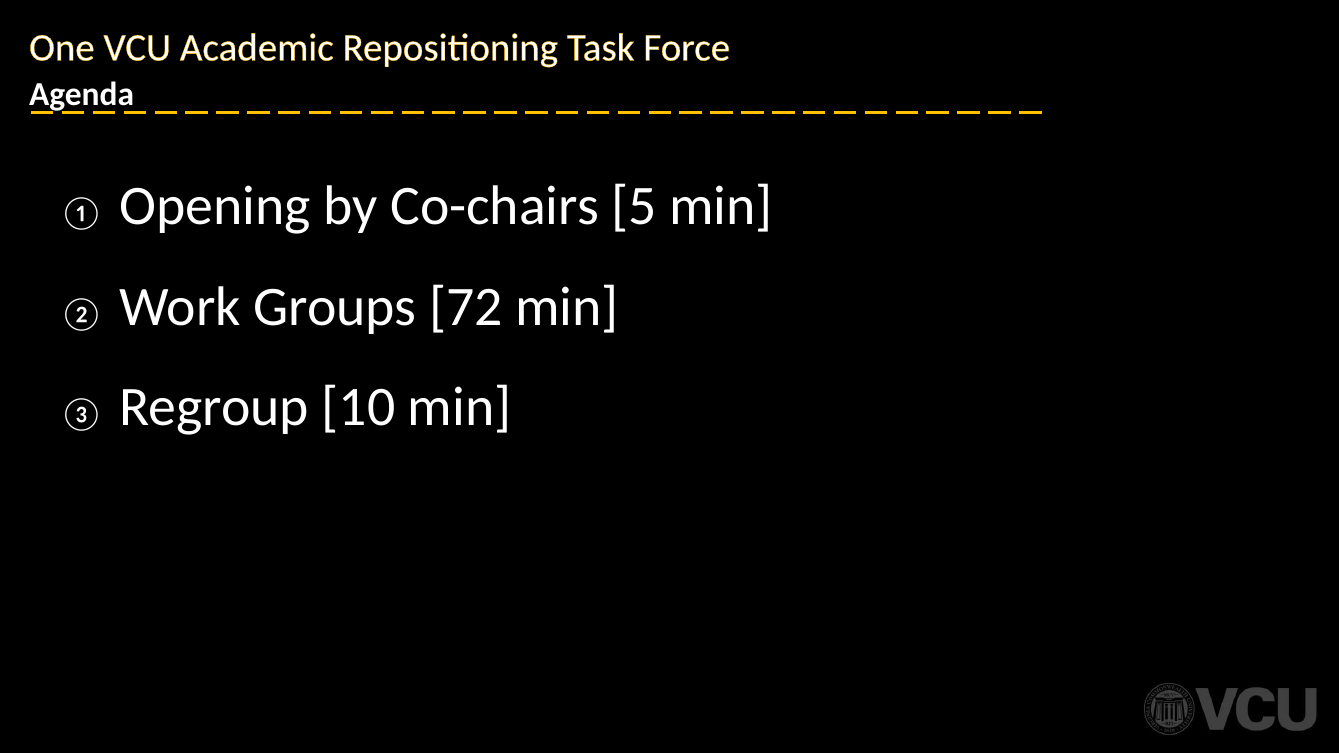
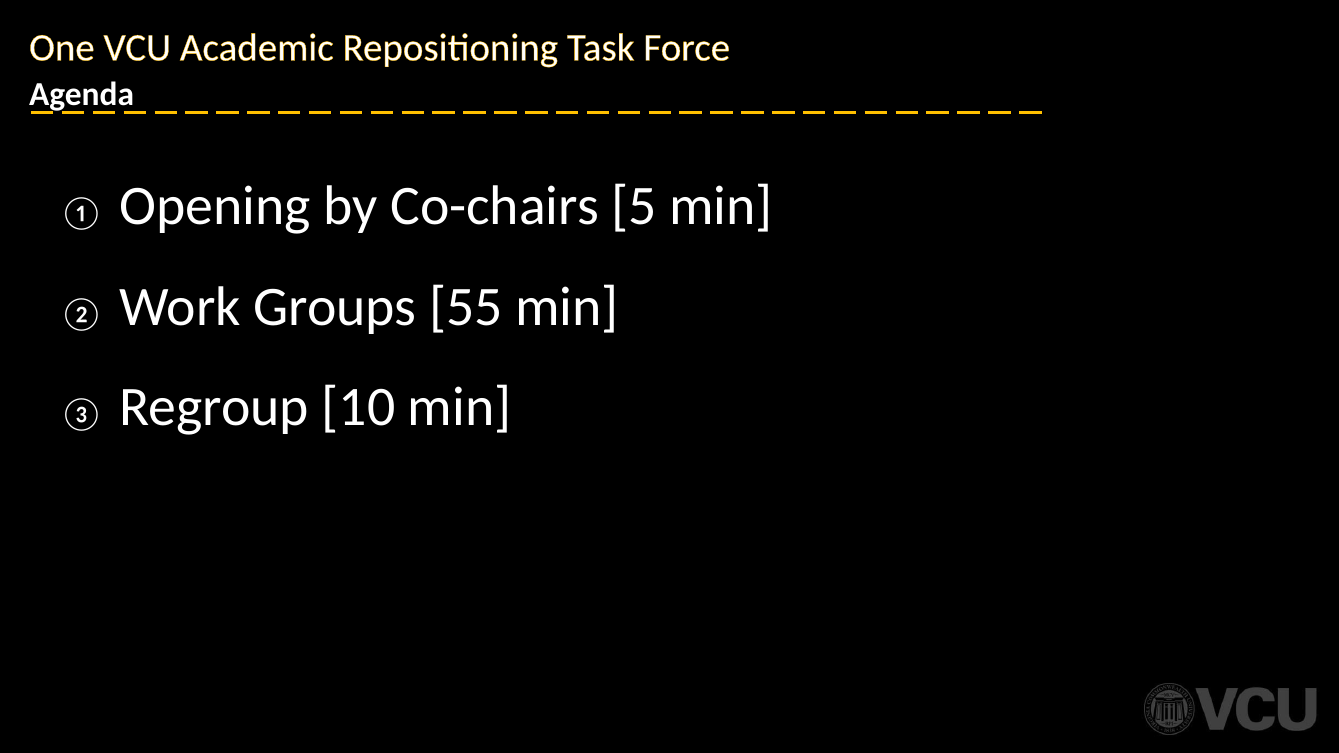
72: 72 -> 55 (466, 307)
